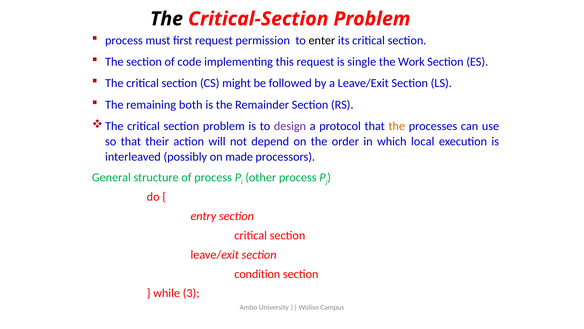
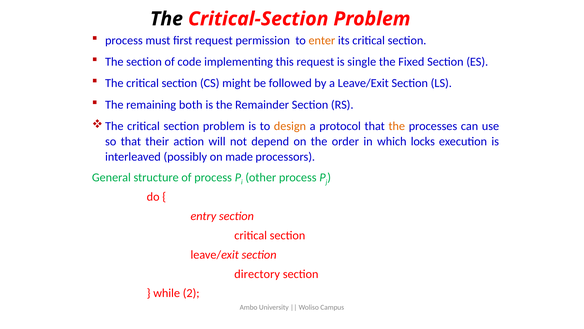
enter colour: black -> orange (322, 40)
Work: Work -> Fixed (411, 62)
design colour: purple -> orange (290, 126)
local: local -> locks (423, 141)
condition: condition -> directory (257, 274)
3: 3 -> 2 (191, 293)
